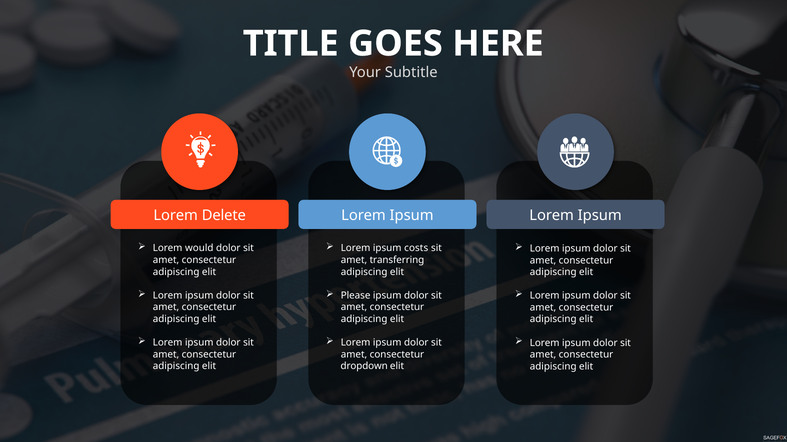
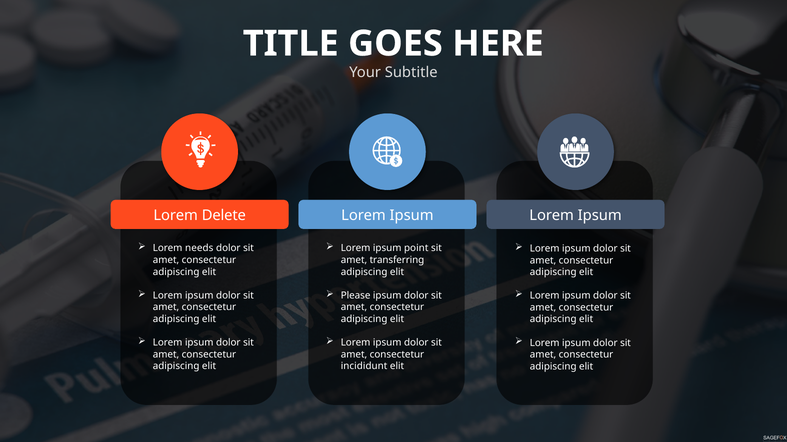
would: would -> needs (199, 249)
costs: costs -> point (416, 249)
dropdown: dropdown -> incididunt (364, 367)
